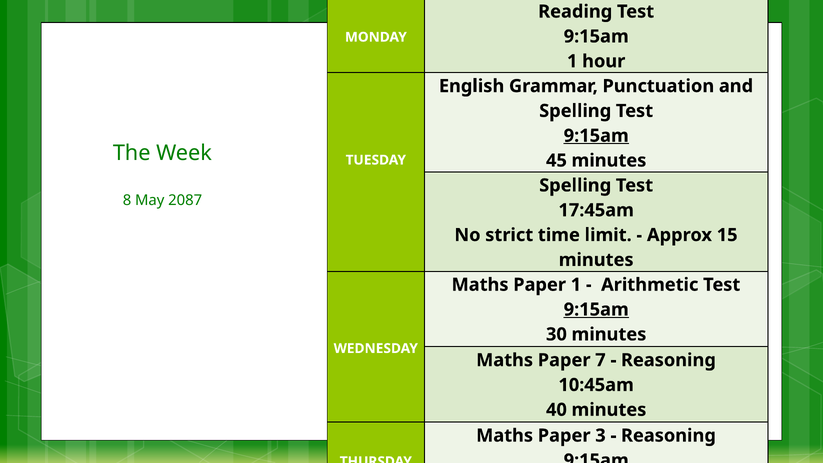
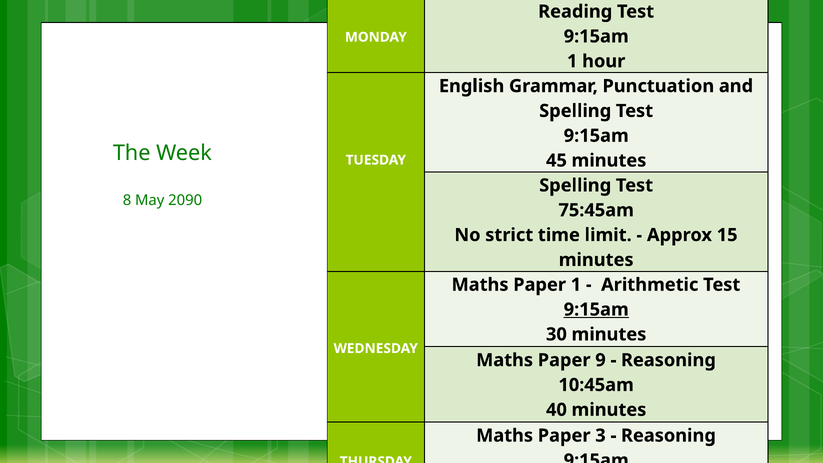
9:15am underline: present -> none (596, 136)
2087: 2087 -> 2090 (185, 200)
17:45am: 17:45am -> 75:45am (596, 210)
7: 7 -> 9 (600, 360)
